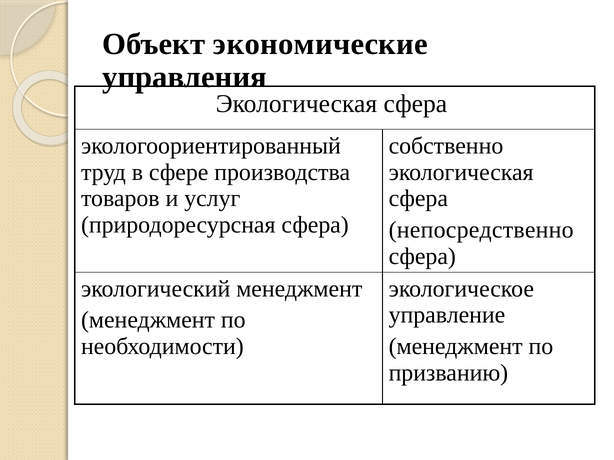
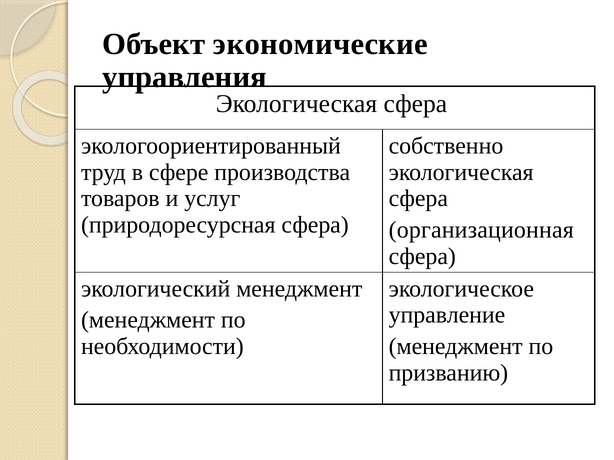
непосредственно: непосредственно -> организационная (481, 230)
